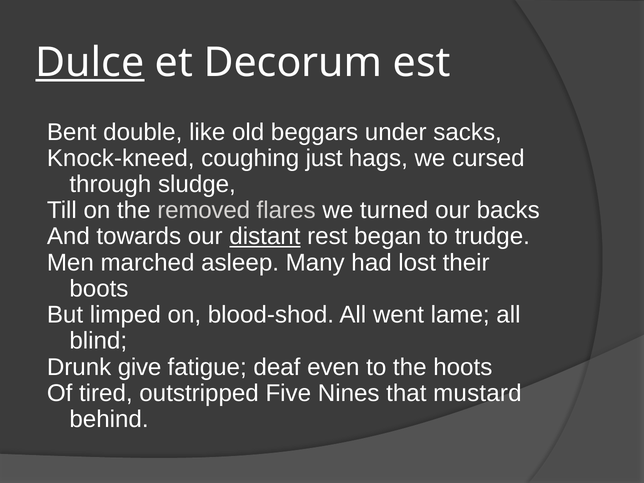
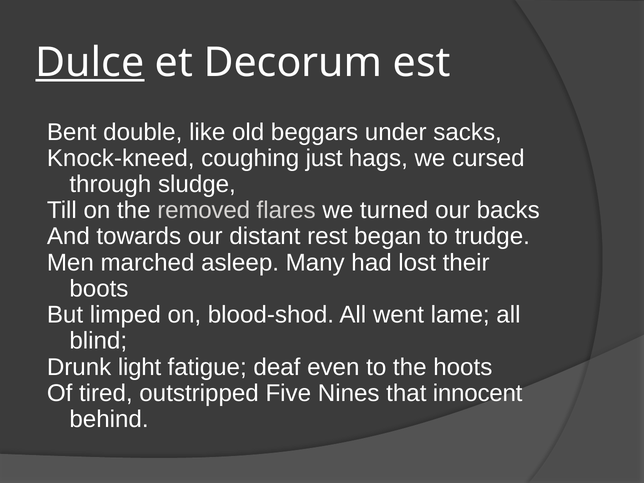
distant underline: present -> none (265, 237)
give: give -> light (140, 367)
mustard: mustard -> innocent (478, 393)
